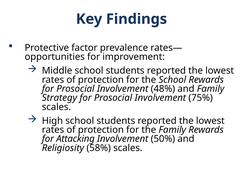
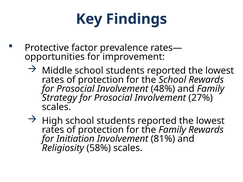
75%: 75% -> 27% (201, 98)
Attacking: Attacking -> Initiation (75, 139)
50%: 50% -> 81% (163, 139)
